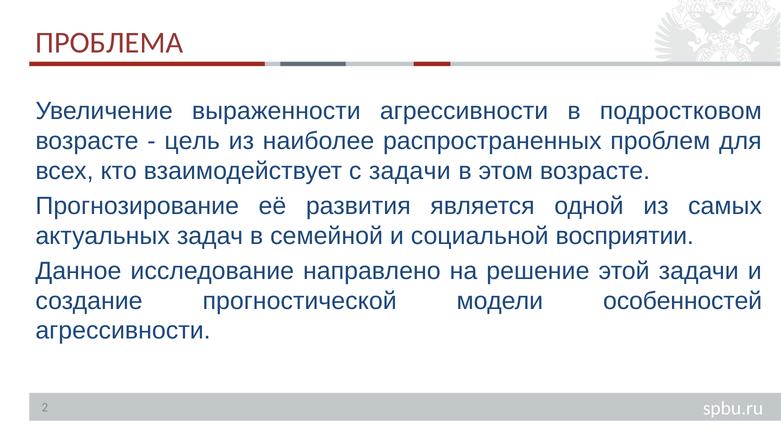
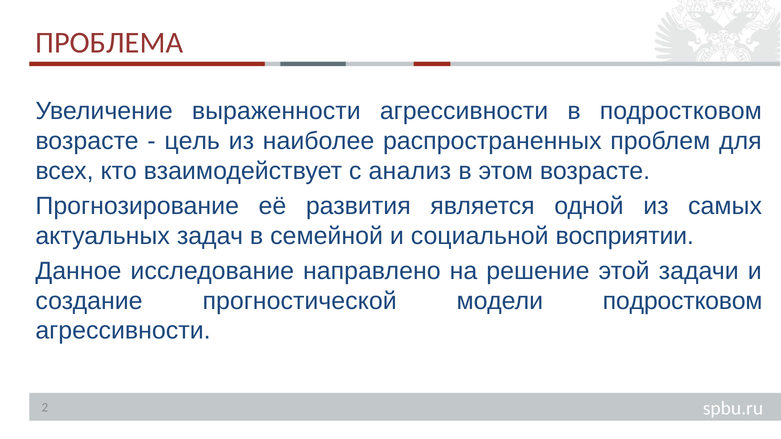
с задачи: задачи -> анализ (410, 171)
модели особенностей: особенностей -> подростковом (683, 301)
